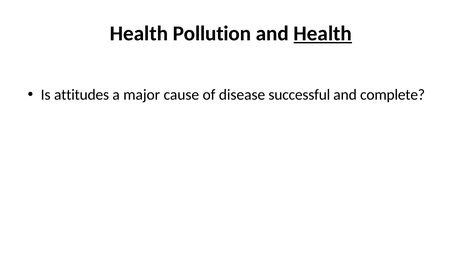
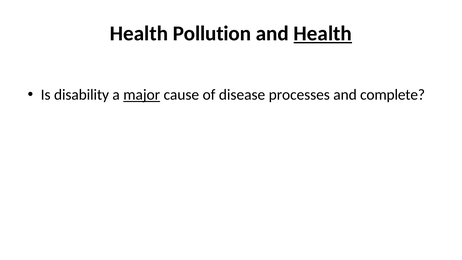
attitudes: attitudes -> disability (82, 95)
major underline: none -> present (142, 95)
successful: successful -> processes (299, 95)
